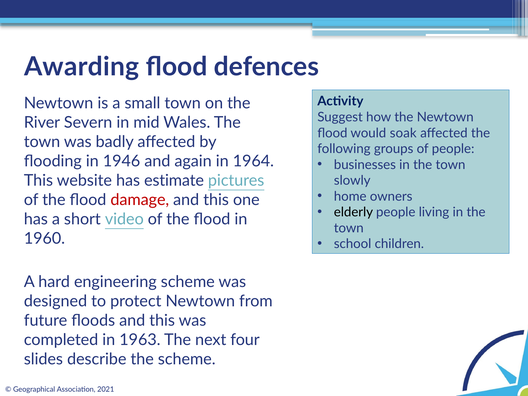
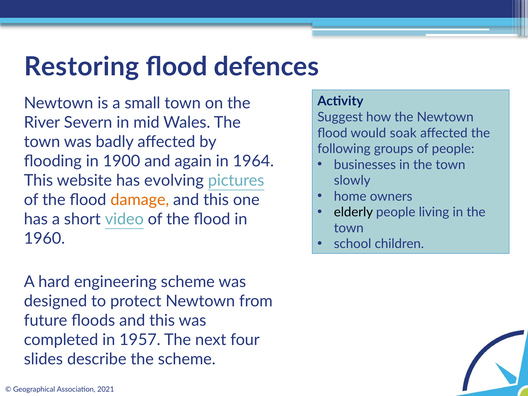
Awarding: Awarding -> Restoring (82, 67)
1946: 1946 -> 1900 (122, 161)
estimate: estimate -> evolving (174, 181)
damage colour: red -> orange (140, 200)
1963: 1963 -> 1957 (140, 340)
